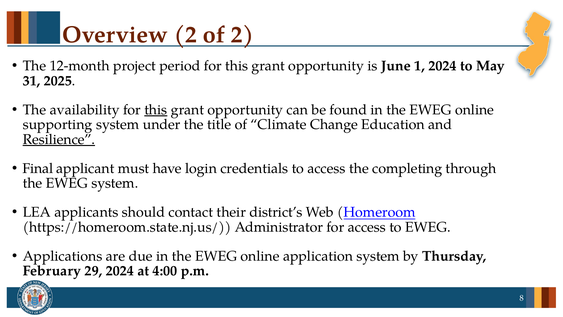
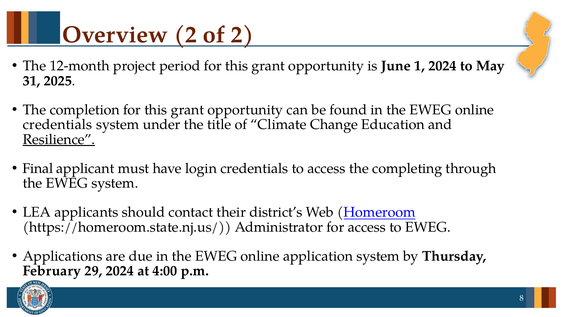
availability: availability -> completion (85, 110)
this underline: present -> none (156, 110)
supporting: supporting -> credentials (58, 124)
